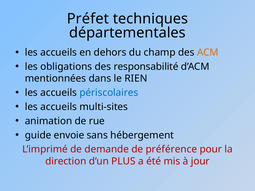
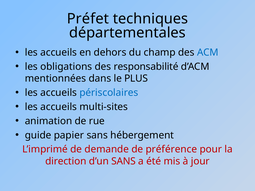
ACM colour: orange -> blue (208, 53)
RIEN: RIEN -> PLUS (136, 79)
envoie: envoie -> papier (69, 135)
d’un PLUS: PLUS -> SANS (124, 161)
